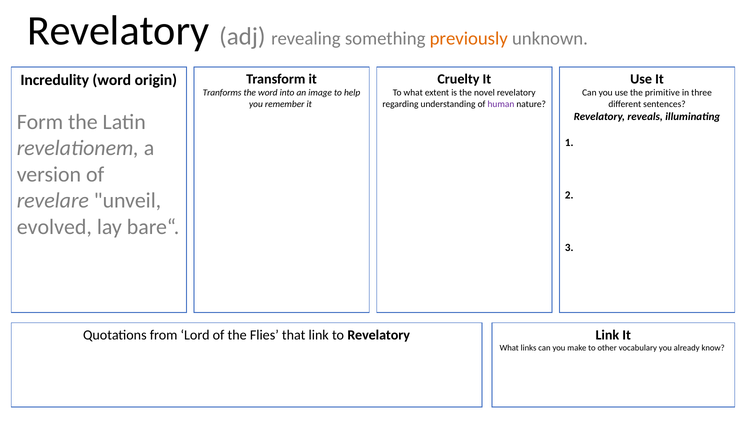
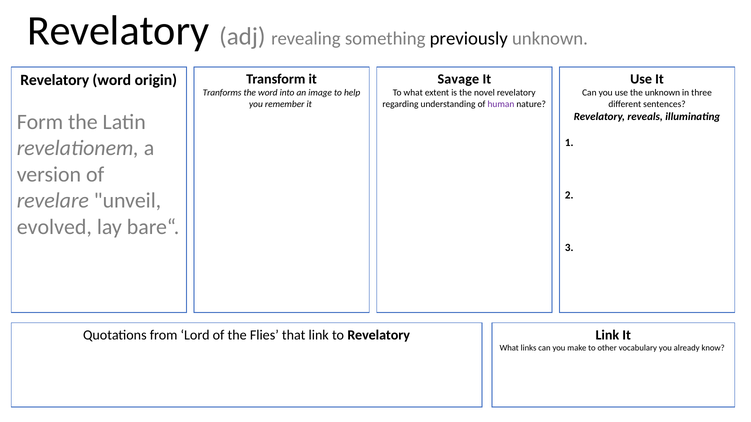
previously colour: orange -> black (469, 39)
Cruelty: Cruelty -> Savage (458, 79)
Incredulity: Incredulity -> Revelatory (55, 80)
the primitive: primitive -> unknown (662, 93)
